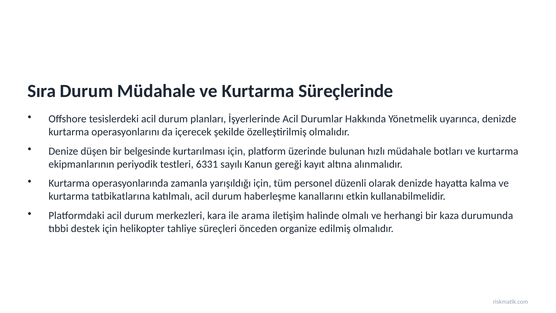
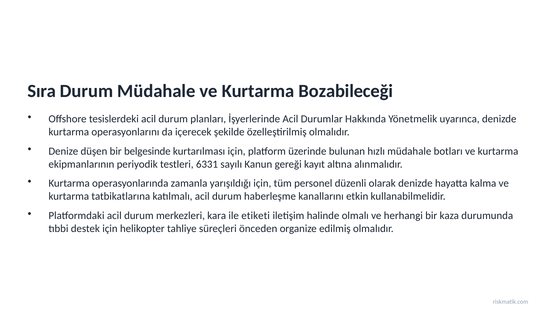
Süreçlerinde: Süreçlerinde -> Bozabileceği (346, 91)
arama: arama -> etiketi (256, 215)
